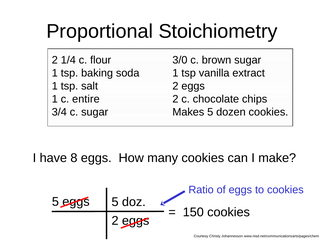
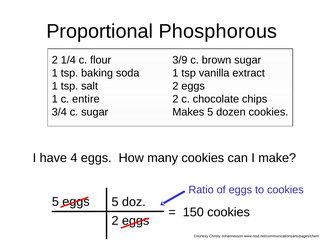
Stoichiometry: Stoichiometry -> Phosphorous (218, 31)
3/0: 3/0 -> 3/9 (180, 60)
8: 8 -> 4 (74, 158)
